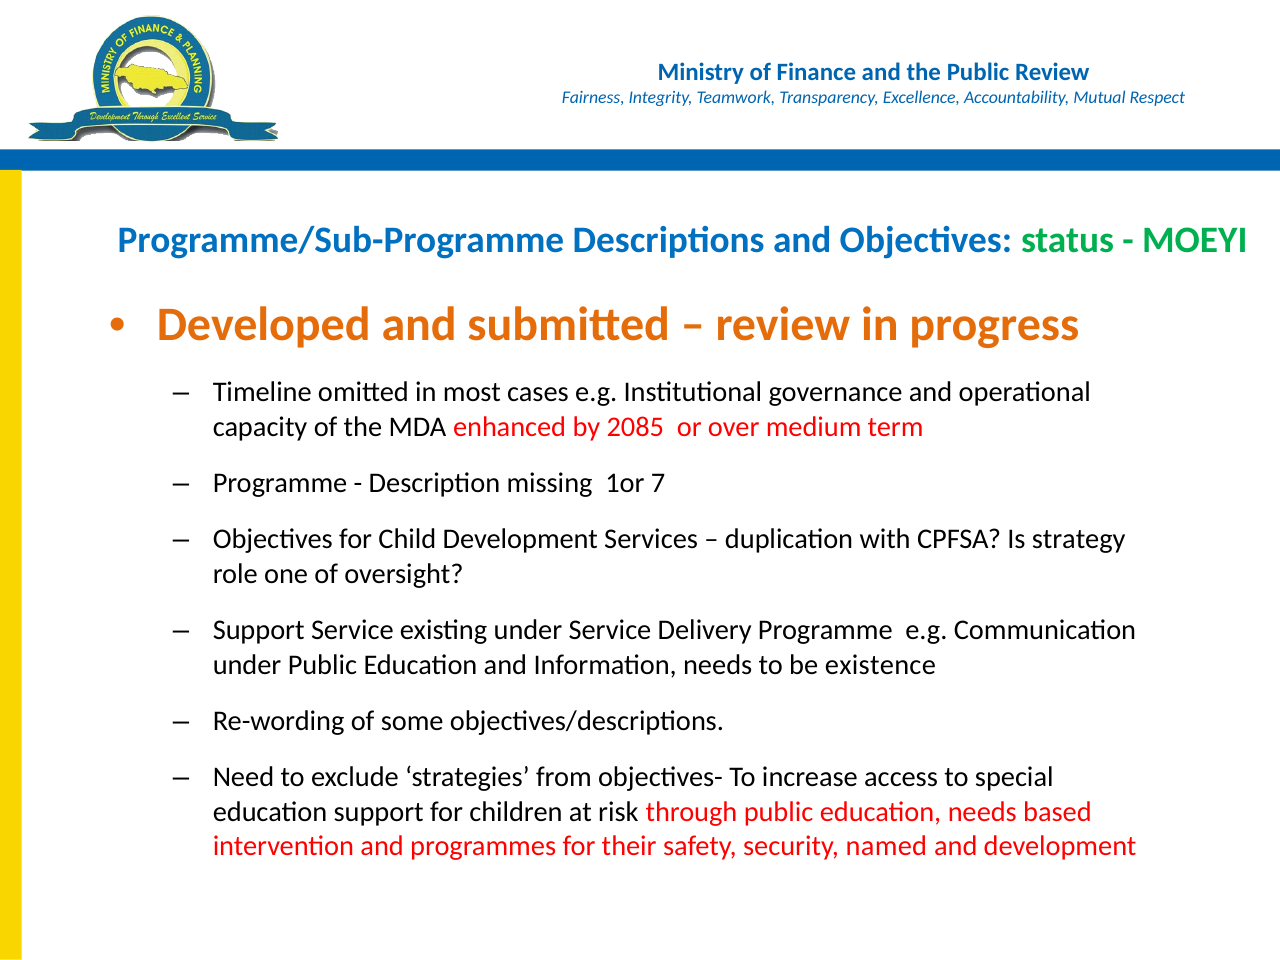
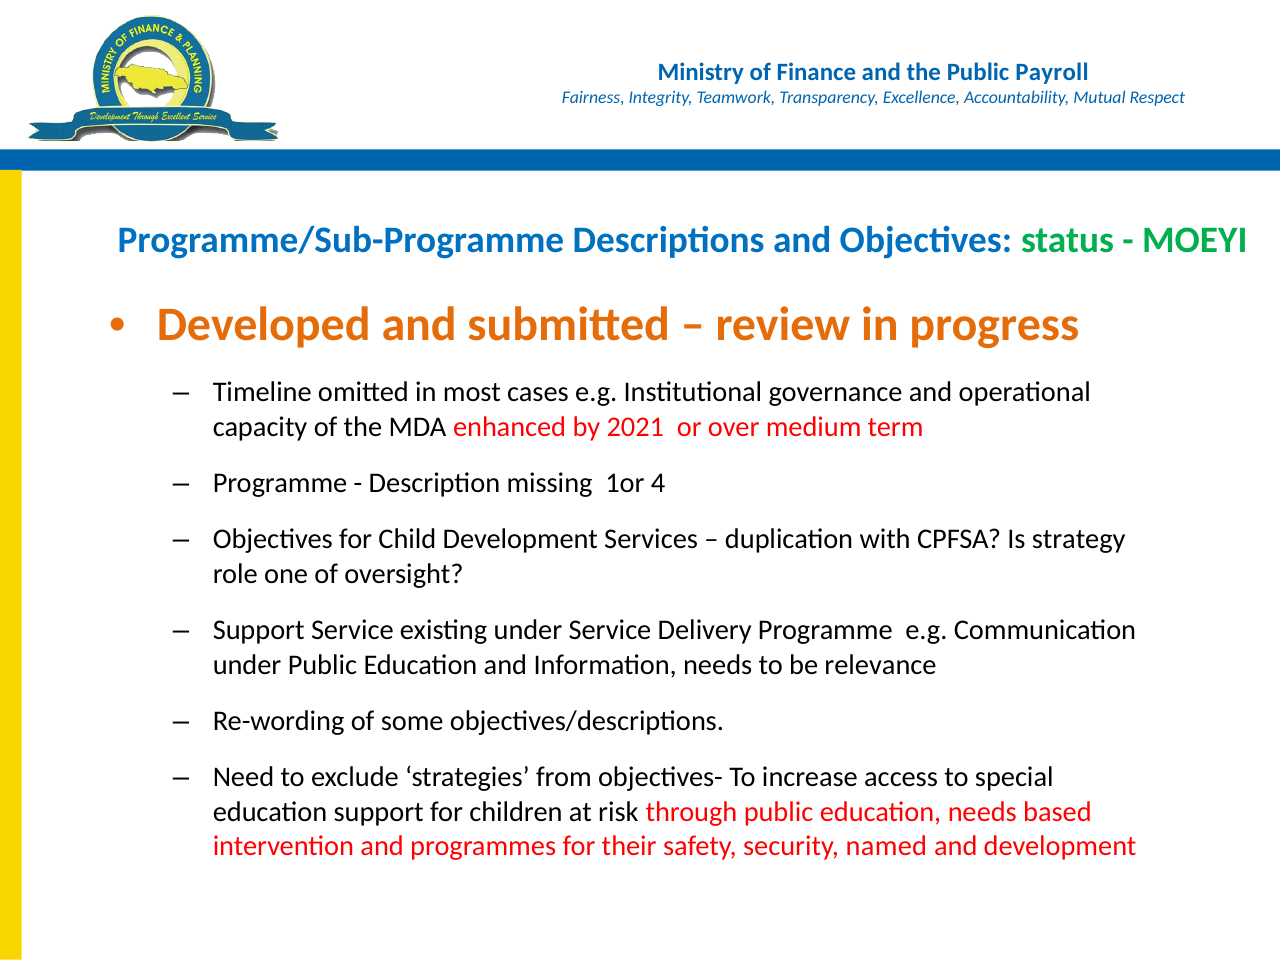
Public Review: Review -> Payroll (1052, 73)
2085: 2085 -> 2021 (635, 427)
7: 7 -> 4 (658, 483)
existence: existence -> relevance (881, 665)
